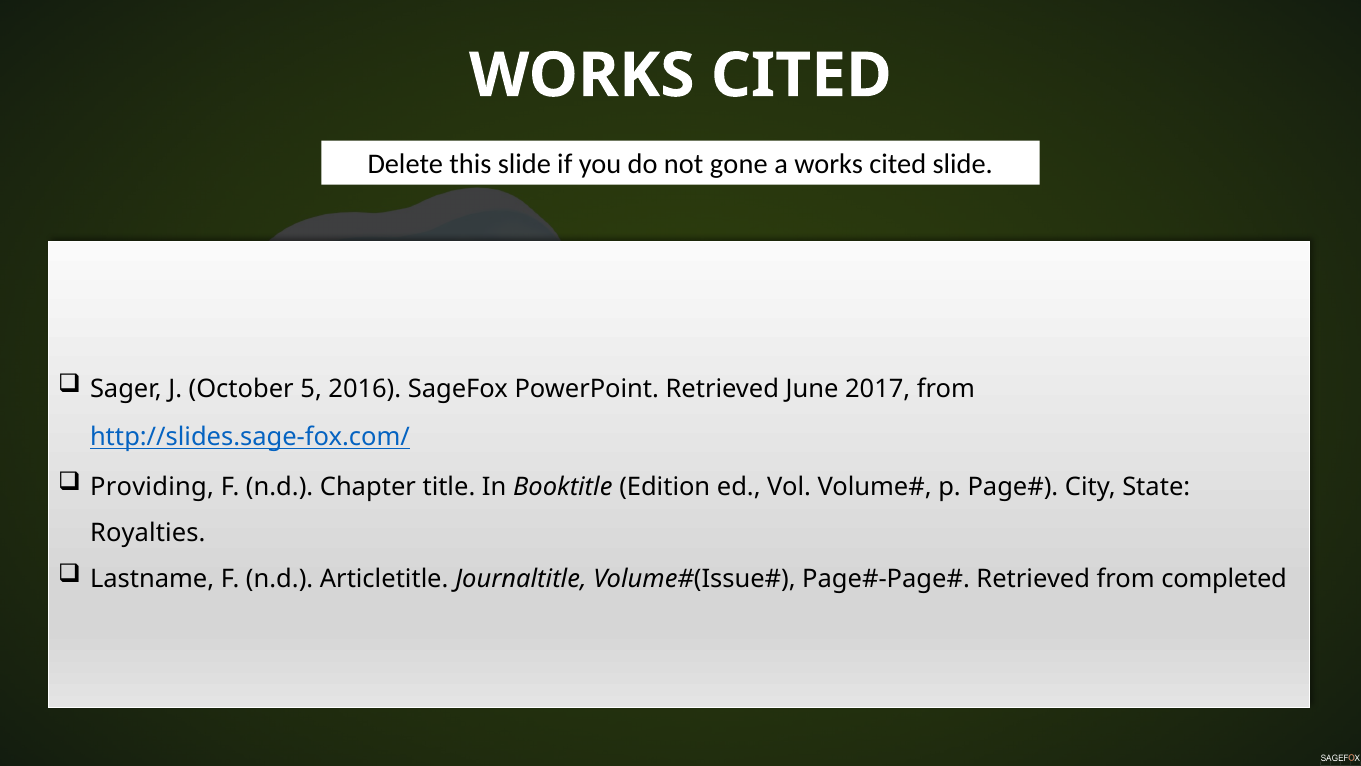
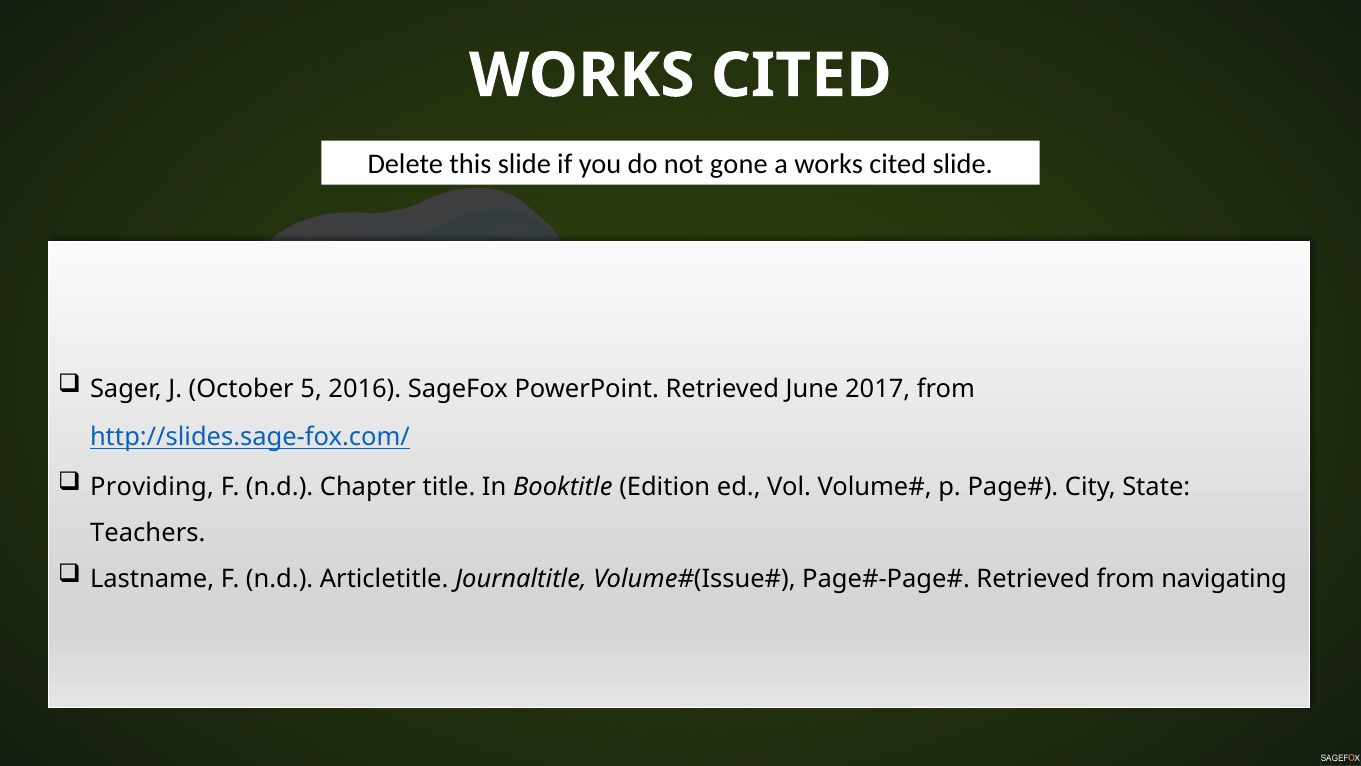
Royalties: Royalties -> Teachers (148, 532)
completed: completed -> navigating (1224, 578)
